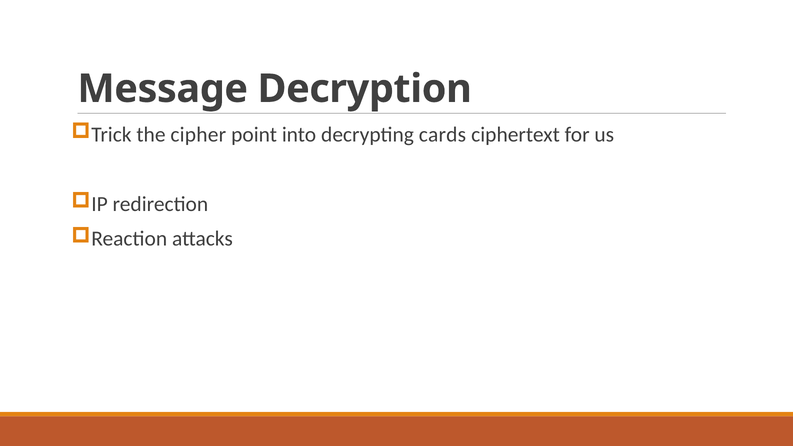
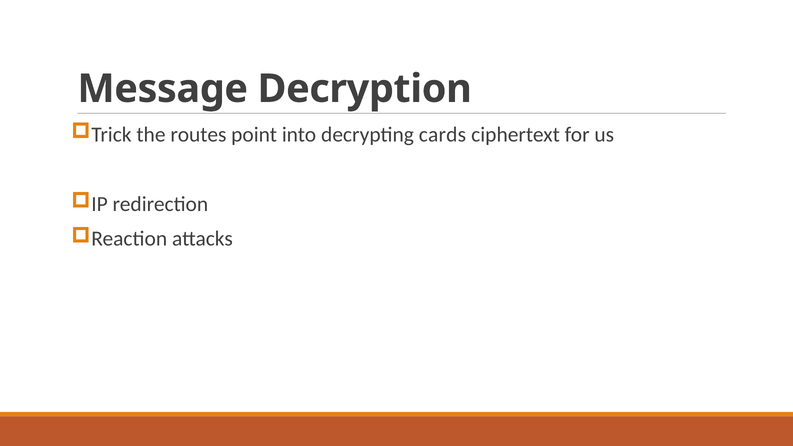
cipher: cipher -> routes (198, 134)
